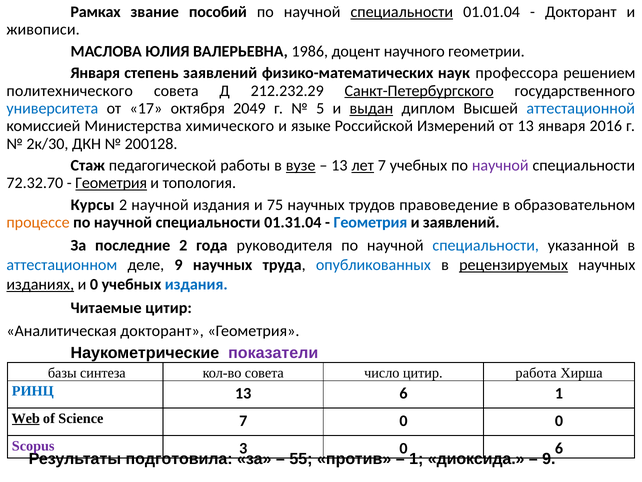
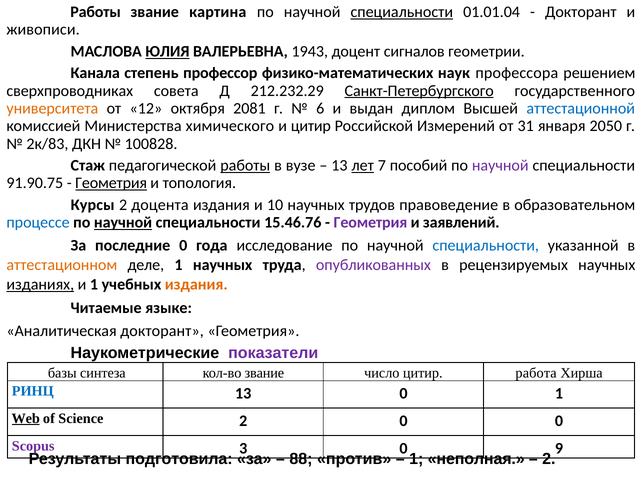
Рамках: Рамках -> Работы (96, 12)
пособий: пособий -> картина (218, 12)
ЮЛИЯ underline: none -> present (167, 51)
1986: 1986 -> 1943 (310, 51)
научного: научного -> сигналов (414, 51)
Января: Января -> Канала (95, 73)
степень заявлений: заявлений -> профессор (220, 73)
политехнического: политехнического -> сверхпроводниках (70, 91)
университета colour: blue -> orange (52, 108)
17: 17 -> 12 (146, 108)
2049: 2049 -> 2081 (249, 108)
5: 5 -> 6 (320, 108)
выдан underline: present -> none (371, 108)
и языке: языке -> цитир (311, 126)
от 13: 13 -> 31 (526, 126)
2016: 2016 -> 2050 (606, 126)
2к/30: 2к/30 -> 2к/83 (47, 144)
200128: 200128 -> 100828 (151, 144)
работы underline: none -> present (245, 165)
вузе underline: present -> none (301, 165)
7 учебных: учебных -> пособий (419, 165)
72.32.70: 72.32.70 -> 91.90.75 (35, 183)
2 научной: научной -> доцента (160, 205)
75: 75 -> 10 (275, 205)
процессе colour: orange -> blue (38, 222)
научной underline: none -> present (123, 222)
01.31.04: 01.31.04 -> 15.46.76 (293, 222)
Геометрия colour: blue -> purple (370, 222)
последние 2: 2 -> 0 (183, 245)
руководителя: руководителя -> исследование (285, 245)
аттестационном colour: blue -> orange (62, 265)
деле 9: 9 -> 1 (179, 265)
опубликованных colour: blue -> purple (373, 265)
рецензируемых underline: present -> none (514, 265)
и 0: 0 -> 1 (94, 284)
издания colour: blue -> orange (196, 284)
Читаемые цитир: цитир -> языке (169, 308)
кол-во совета: совета -> звание (264, 373)
13 6: 6 -> 0 (403, 393)
Science 7: 7 -> 2 (243, 421)
0 6: 6 -> 9 (559, 448)
55: 55 -> 88 (301, 459)
диоксида: диоксида -> неполная (476, 459)
9: 9 -> 2 (549, 459)
